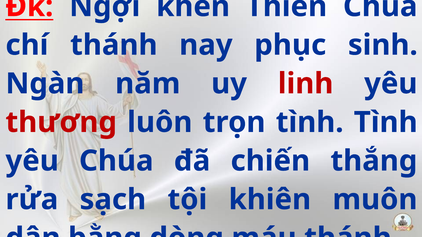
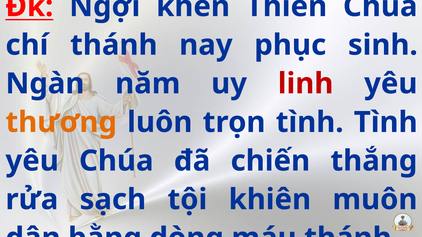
thương colour: red -> orange (61, 122)
